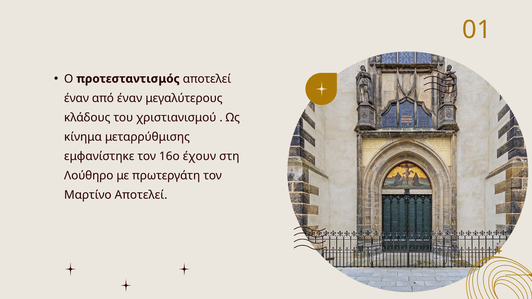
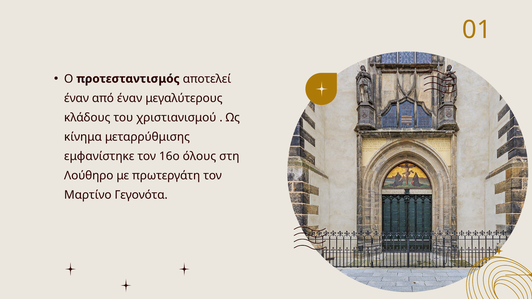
έχουν: έχουν -> όλους (199, 156)
Μαρτίνο Αποτελεί: Αποτελεί -> Γεγονότα (141, 195)
